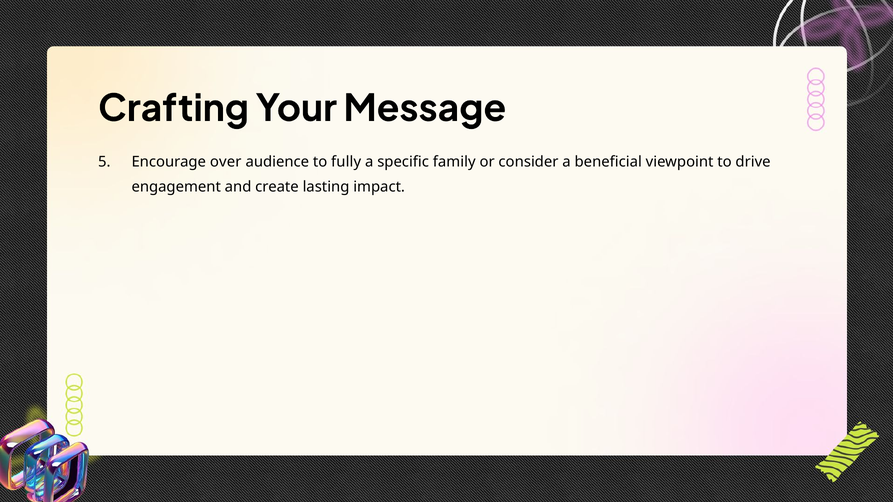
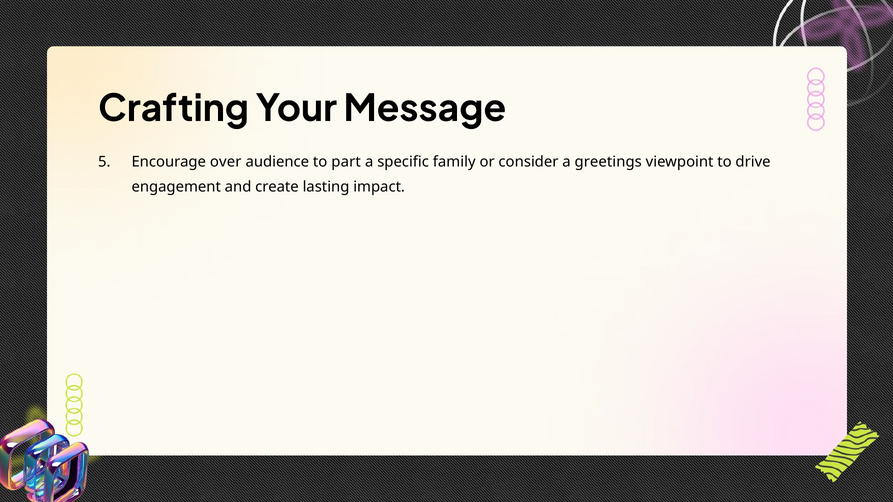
fully: fully -> part (346, 162)
beneficial: beneficial -> greetings (608, 162)
